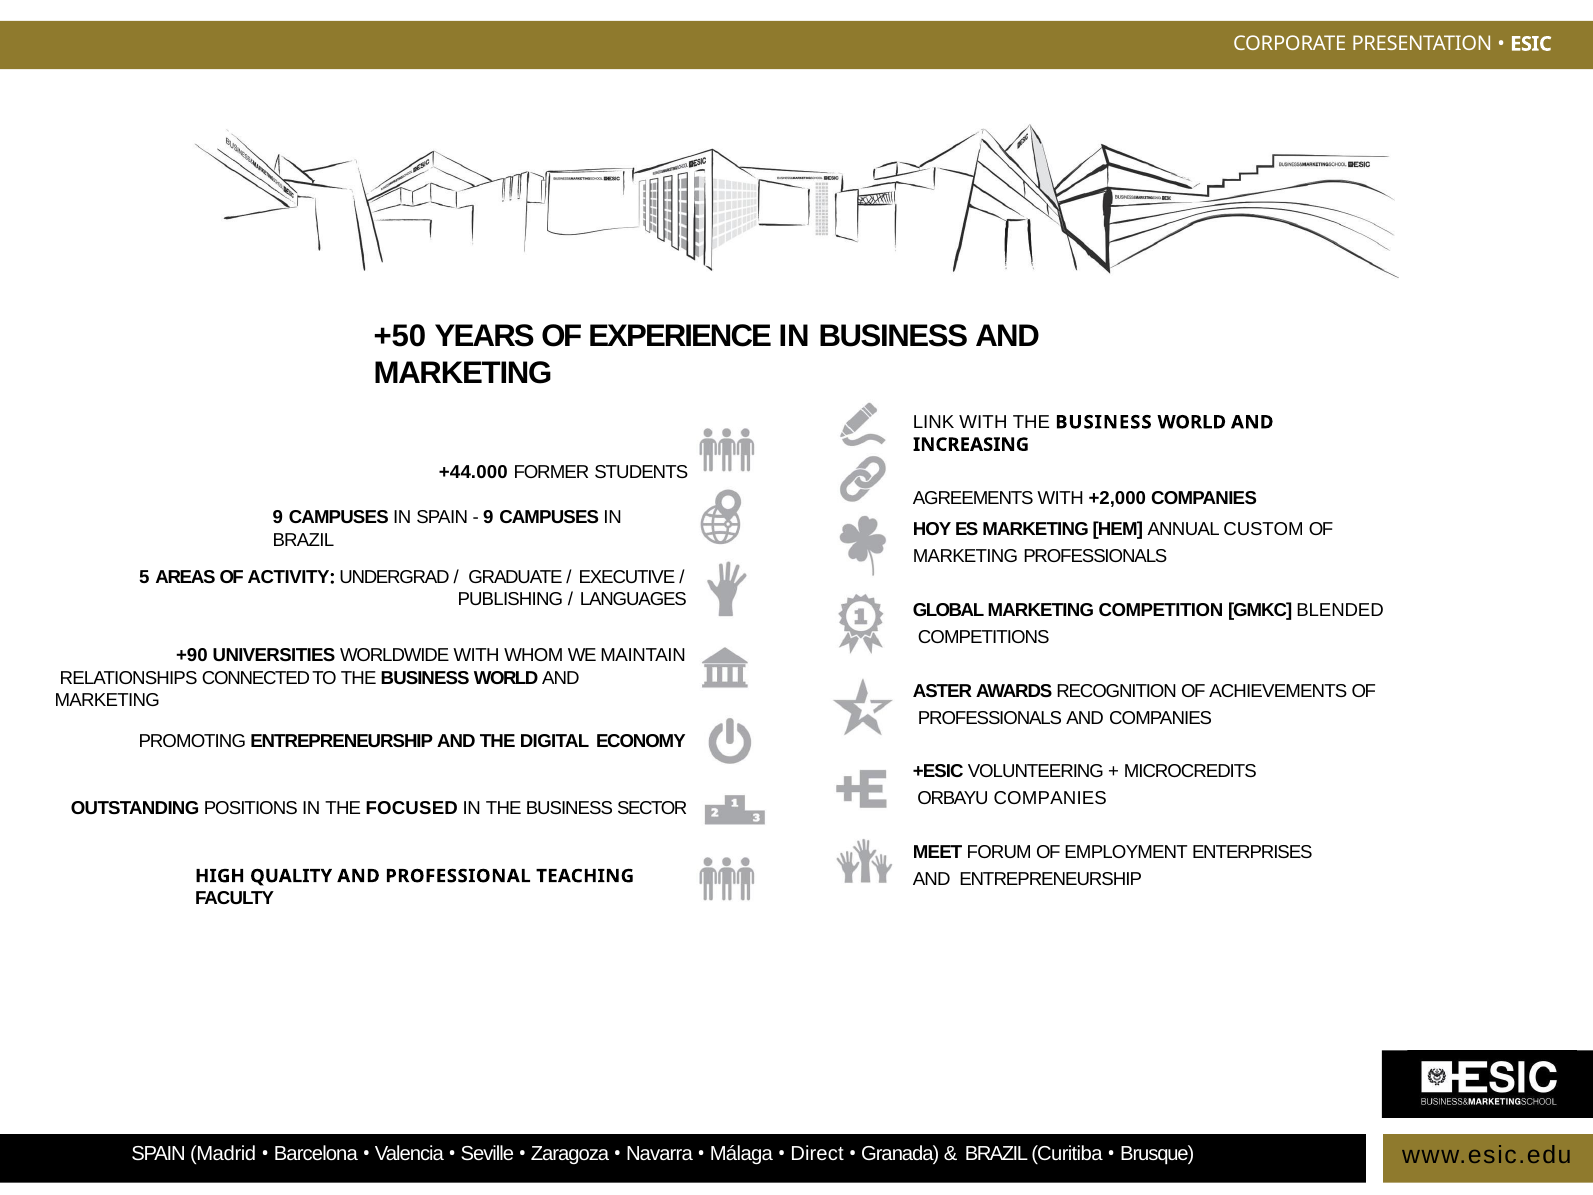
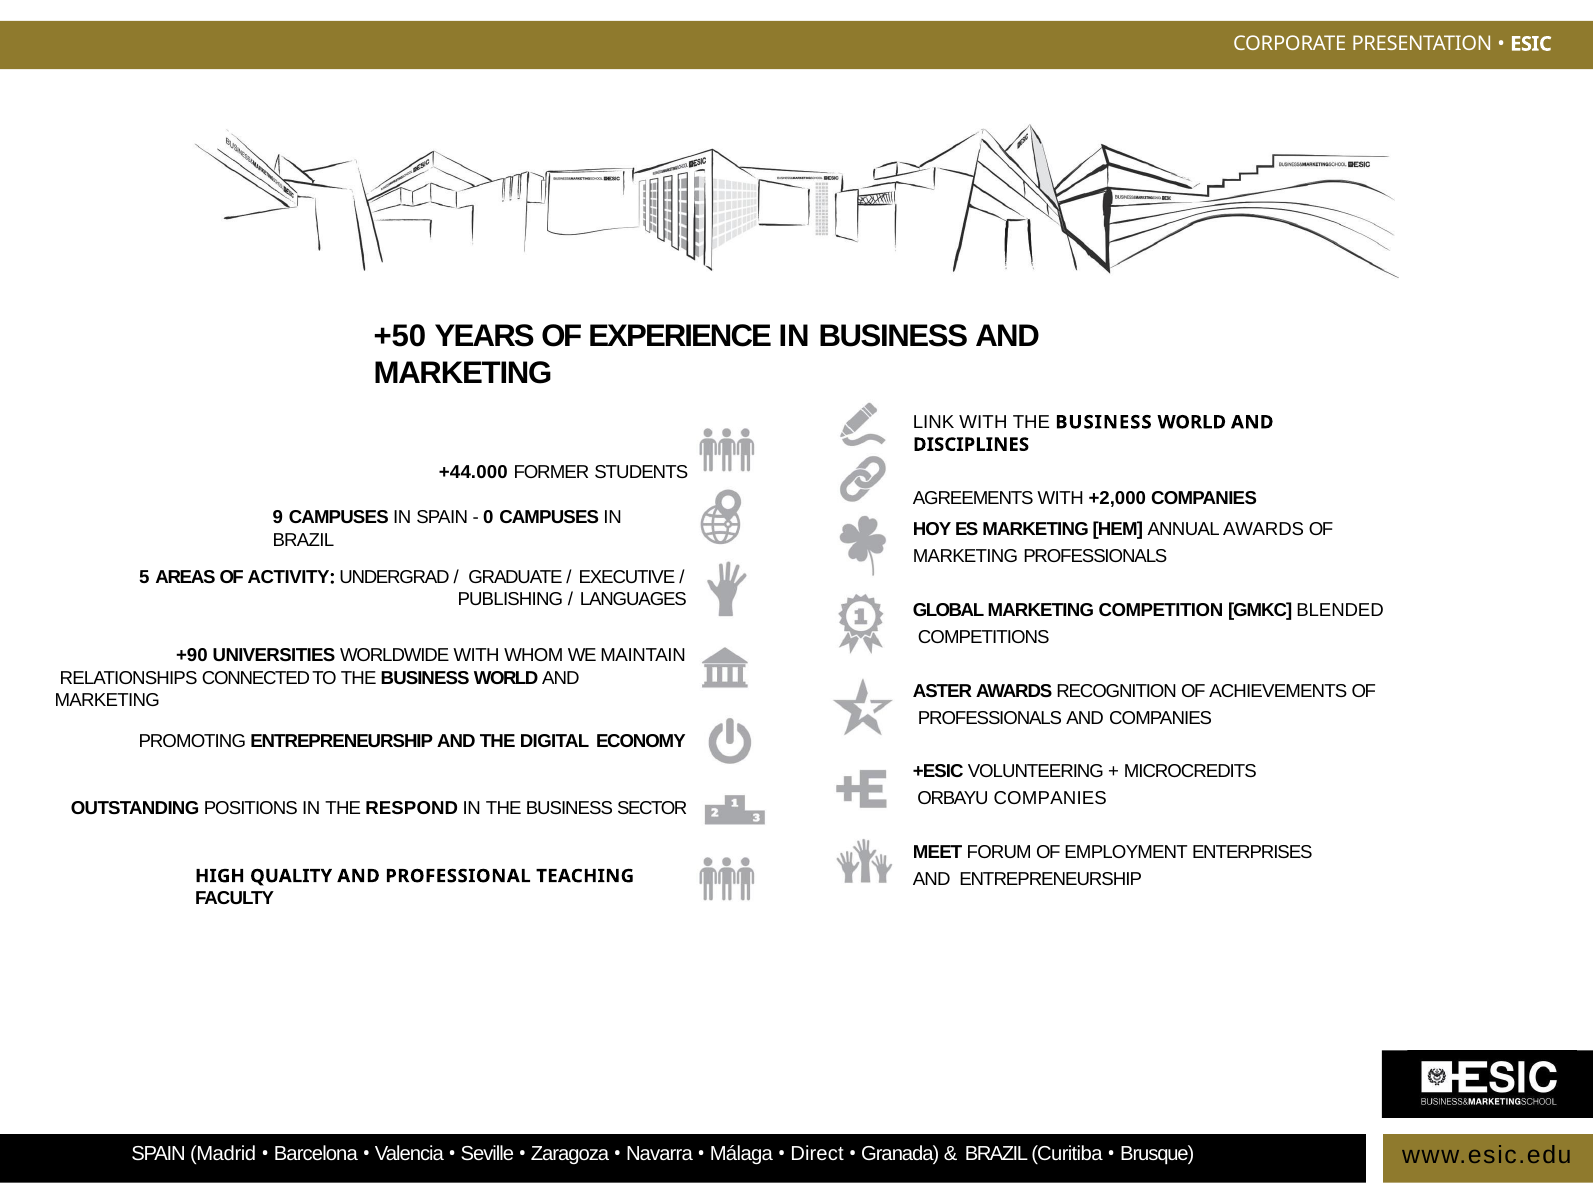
INCREASING: INCREASING -> DISCIPLINES (971, 445)
9: 9 -> 0 (488, 517)
ANNUAL CUSTOM: CUSTOM -> AWARDS (1264, 530)
FOCUSED: FOCUSED -> RESPOND (412, 809)
